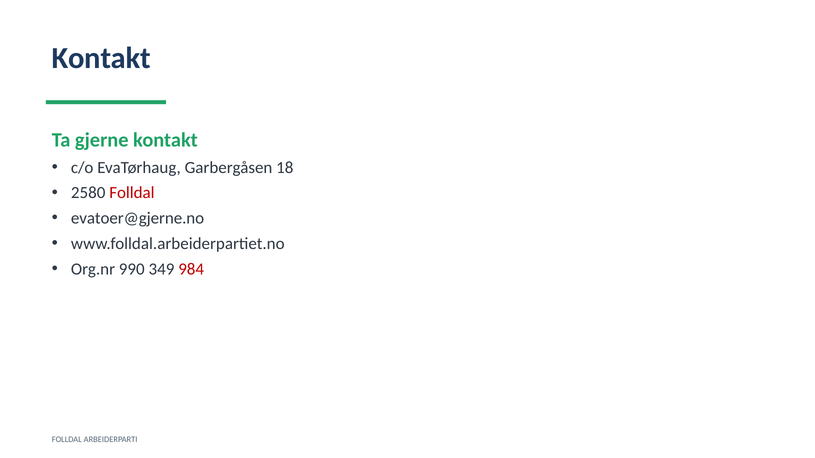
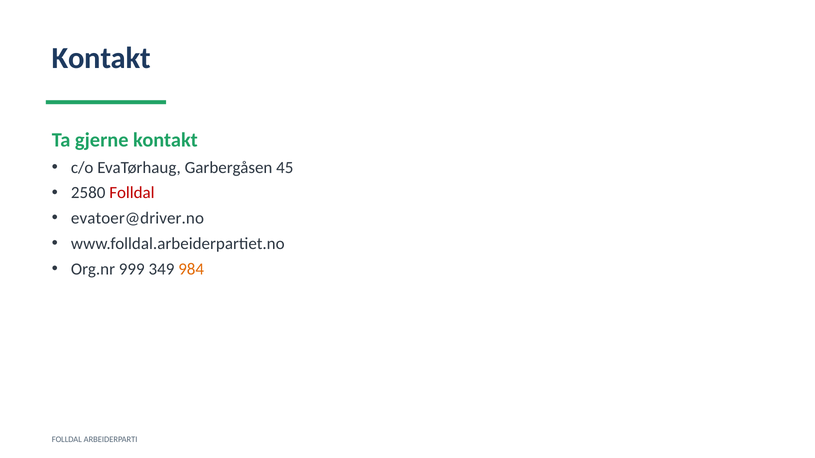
18: 18 -> 45 (285, 168)
evatoer@gjerne.no: evatoer@gjerne.no -> evatoer@driver.no (137, 219)
990: 990 -> 999 (132, 270)
984 colour: red -> orange (191, 270)
